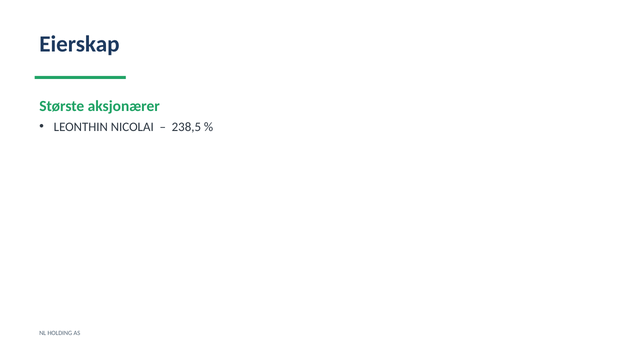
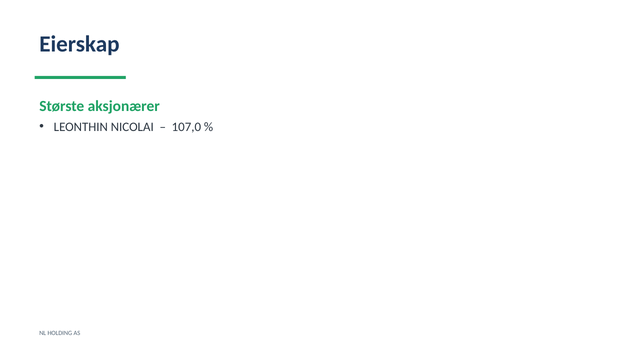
238,5: 238,5 -> 107,0 (186, 127)
